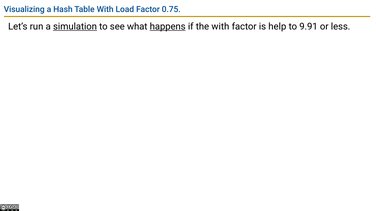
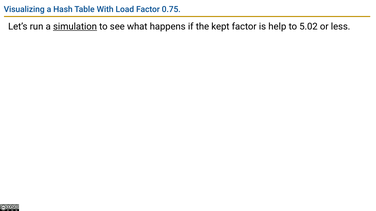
happens underline: present -> none (168, 27)
the with: with -> kept (220, 27)
9.91: 9.91 -> 5.02 (308, 27)
